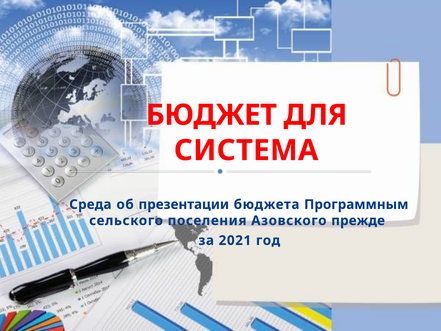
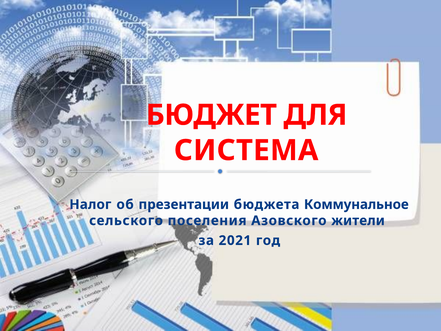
Среда: Среда -> Налог (90, 204)
Программным: Программным -> Коммунальное (356, 204)
прежде: прежде -> жители (358, 220)
